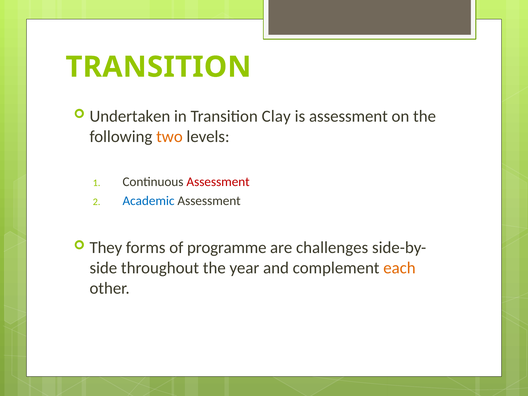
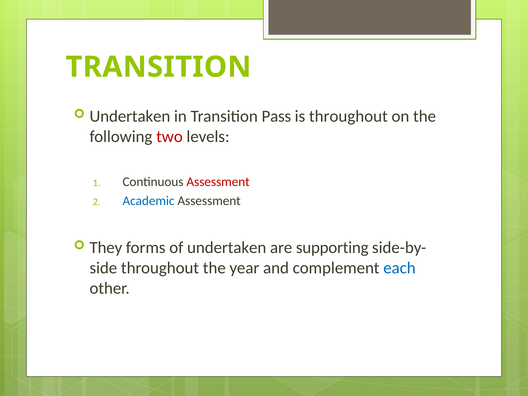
Clay: Clay -> Pass (276, 116)
is assessment: assessment -> throughout (348, 116)
two colour: orange -> red (169, 137)
of programme: programme -> undertaken (227, 248)
challenges: challenges -> supporting (332, 248)
each colour: orange -> blue (399, 268)
